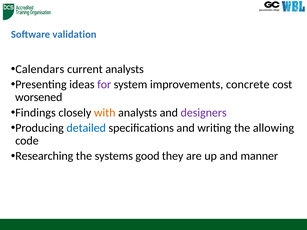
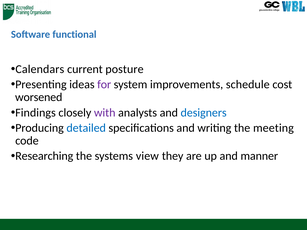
validation: validation -> functional (74, 34)
current analysts: analysts -> posture (124, 69)
concrete: concrete -> schedule (248, 85)
with colour: orange -> purple (105, 113)
designers colour: purple -> blue (204, 113)
allowing: allowing -> meeting (273, 128)
good: good -> view (147, 156)
